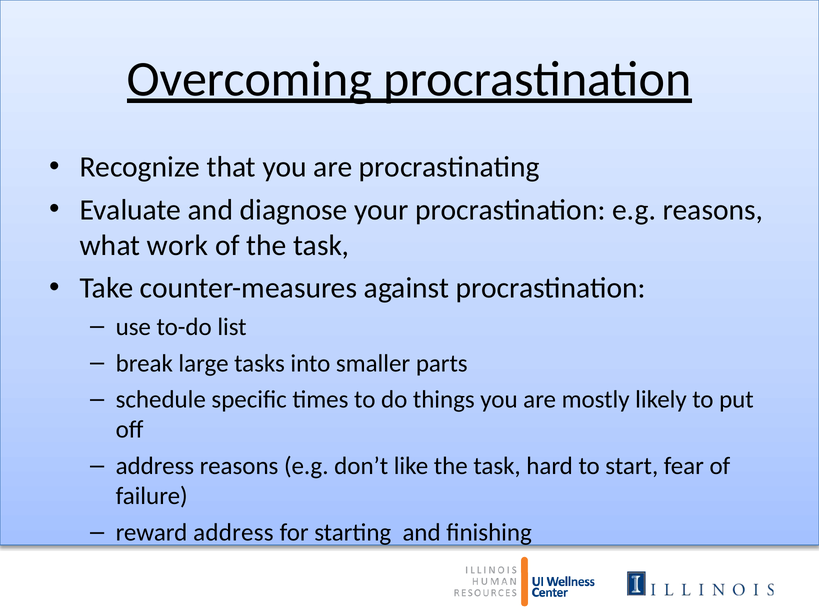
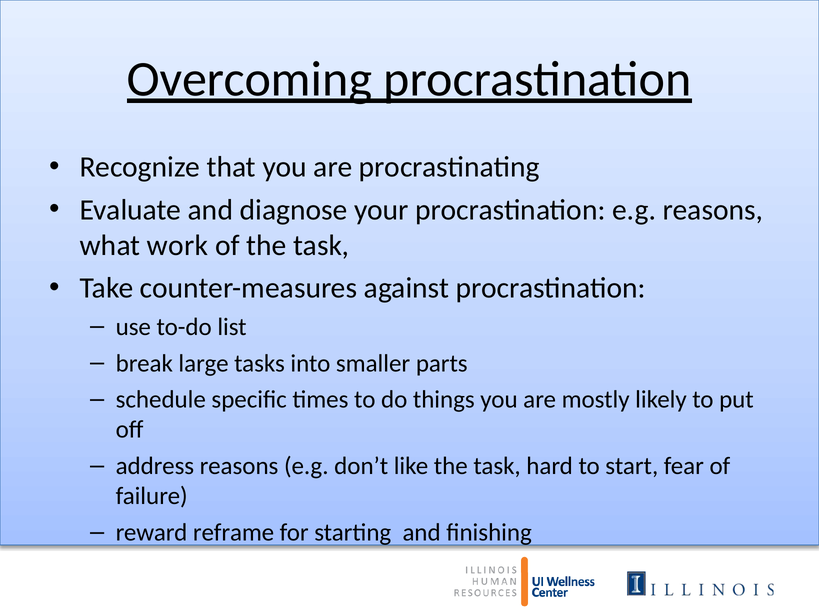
reward address: address -> reframe (234, 533)
